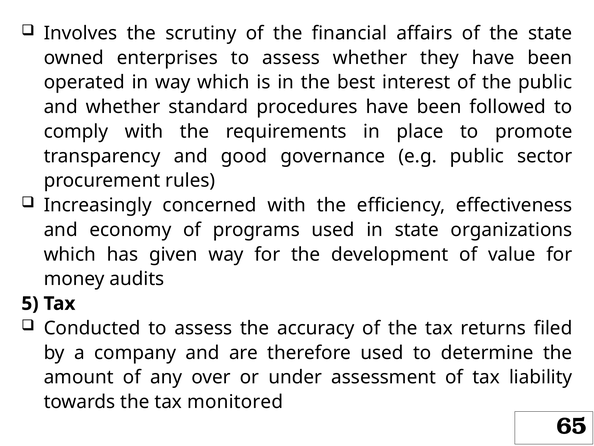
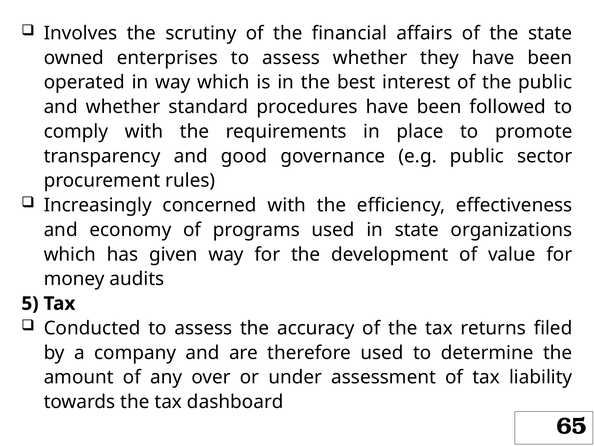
monitored: monitored -> dashboard (235, 401)
